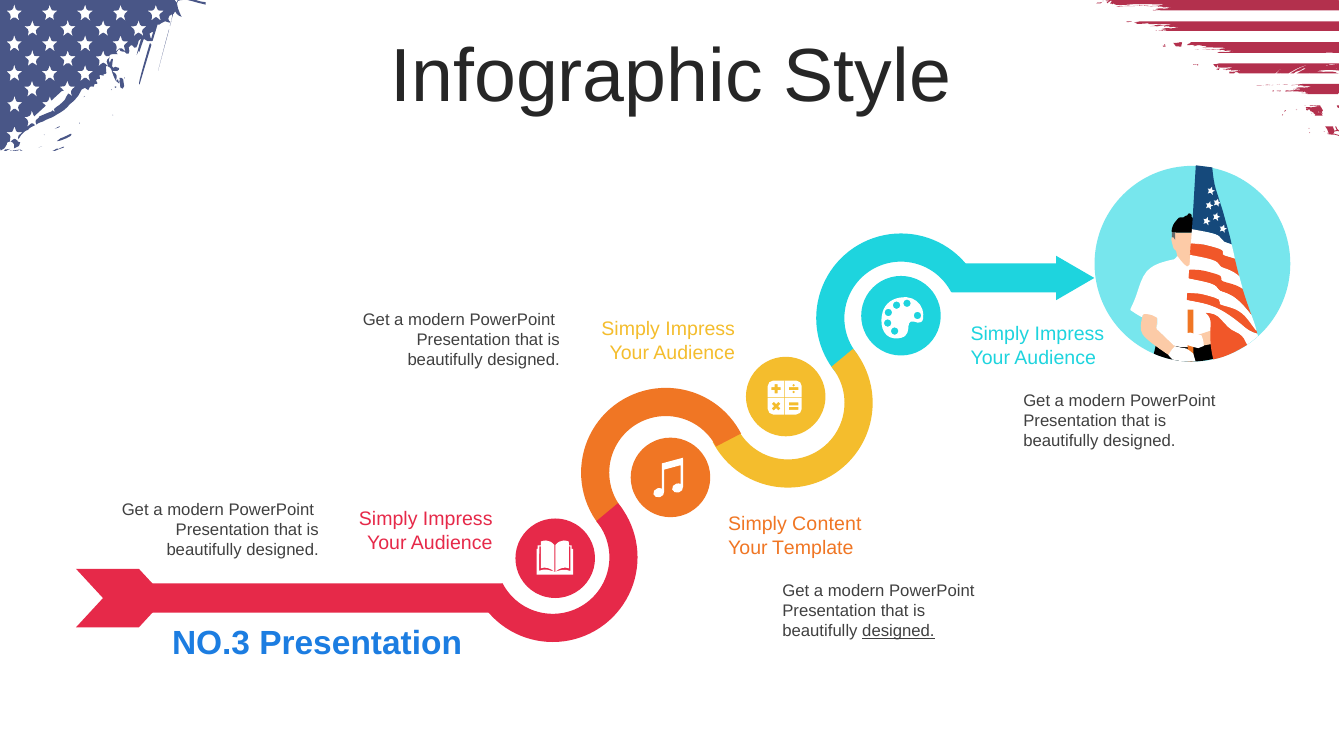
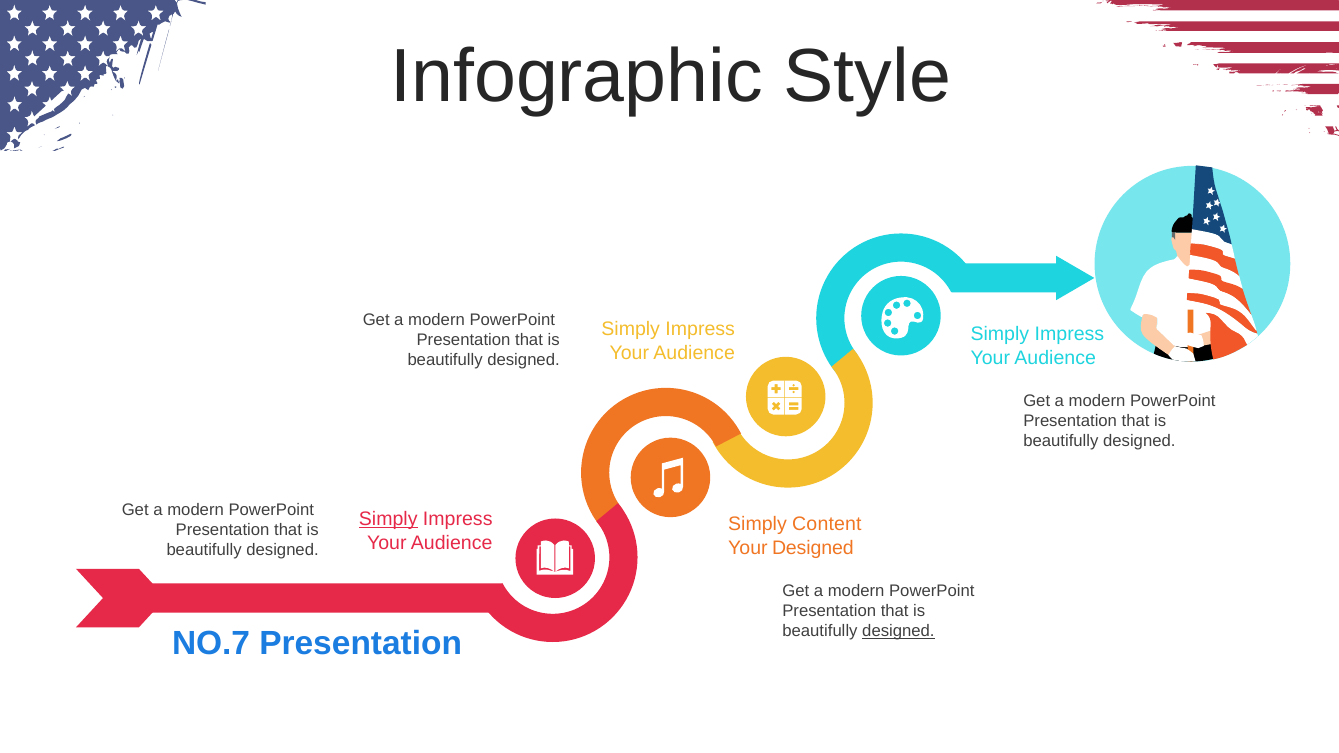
Simply underline: none -> present (388, 519)
Your Template: Template -> Designed (813, 548)
NO.3: NO.3 -> NO.7 (211, 644)
